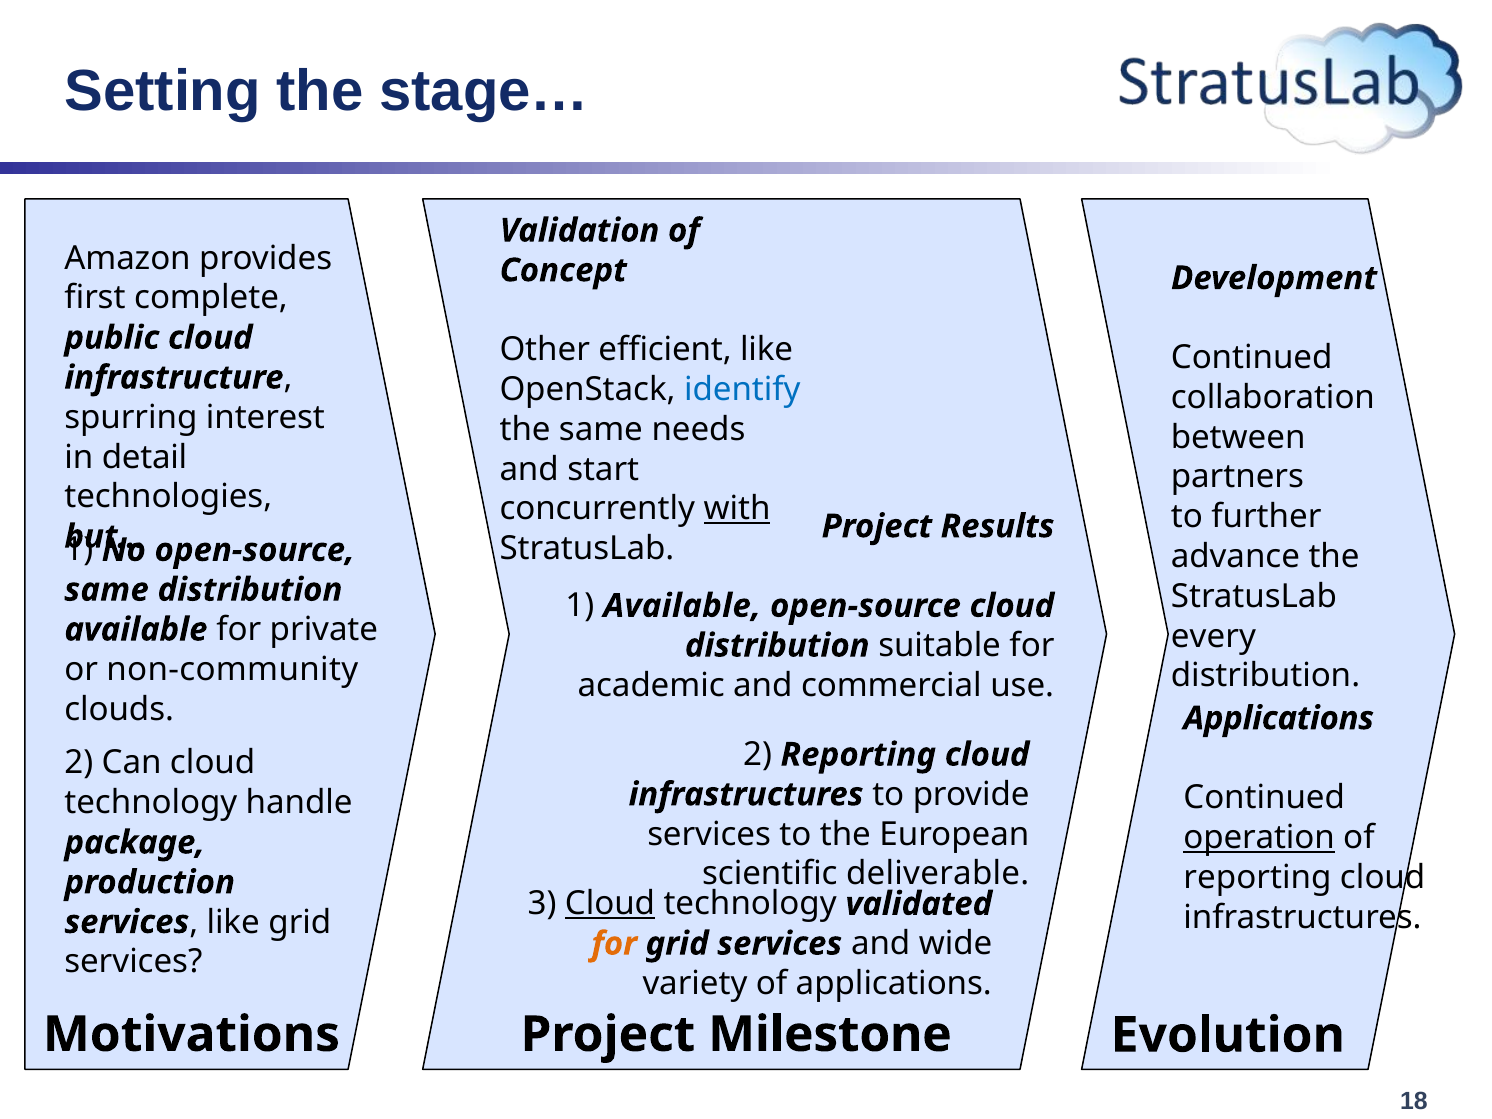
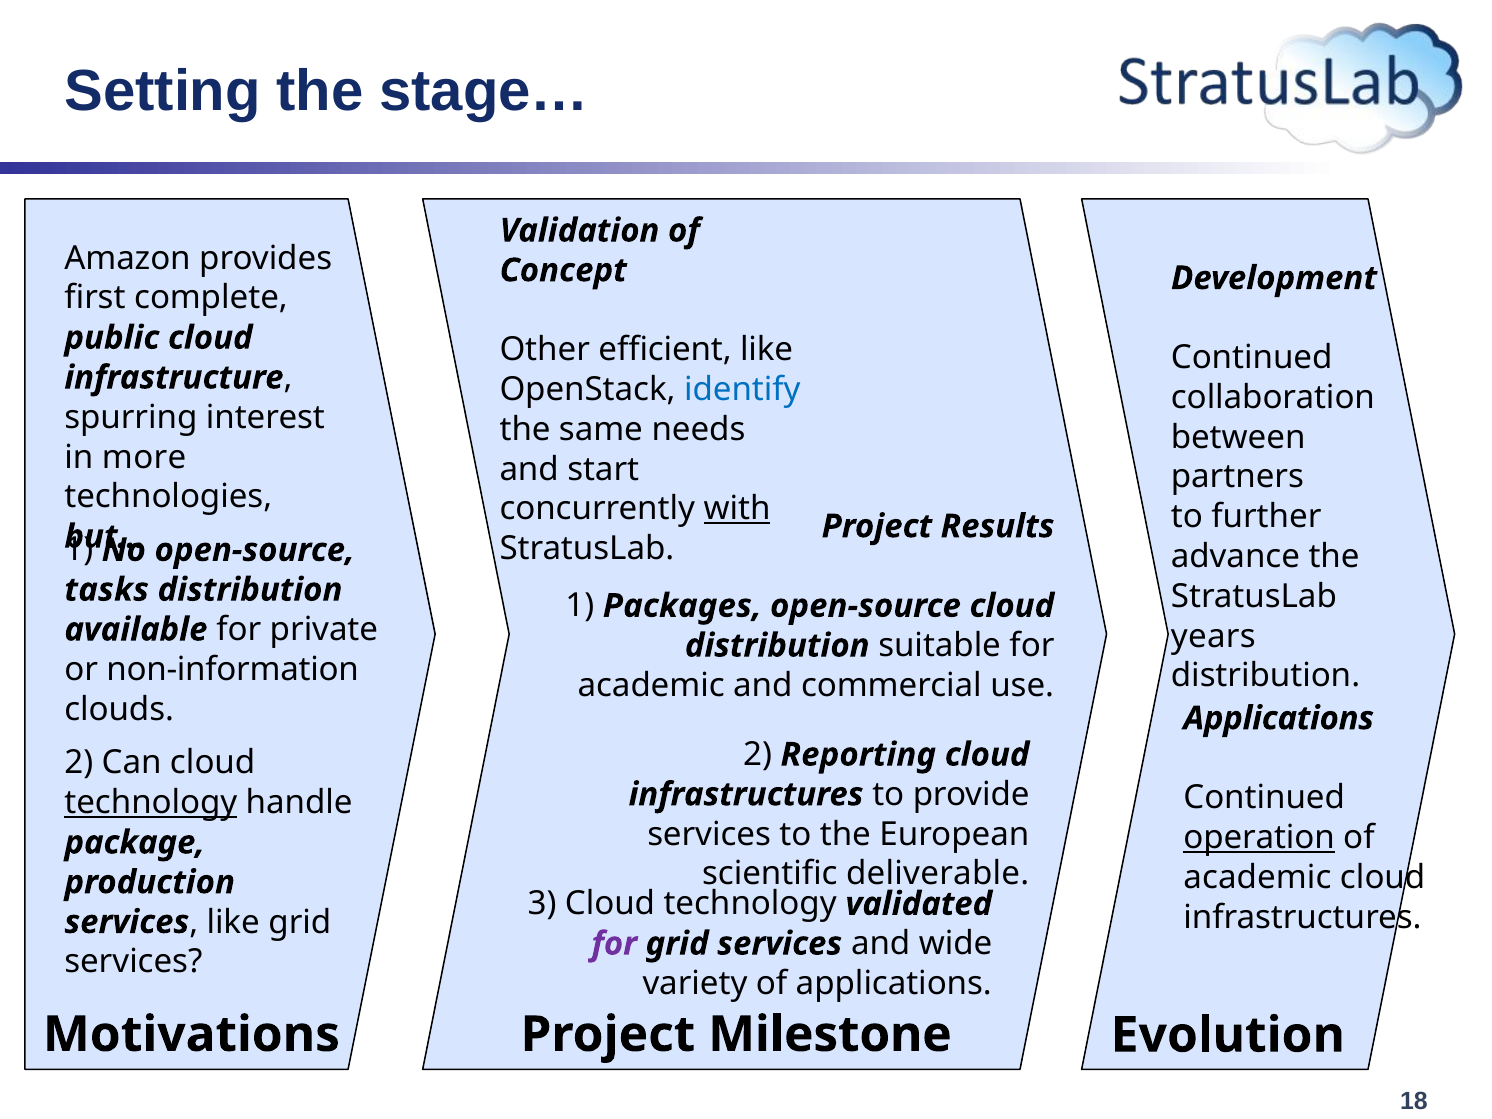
detail: detail -> more (144, 457)
same: same -> tasks (107, 590)
1 Available: Available -> Packages (682, 606)
every: every -> years (1213, 636)
non-community: non-community -> non-information (233, 669)
technology underline: none -> present (151, 803)
reporting: reporting -> academic (1257, 877)
Cloud underline: present -> none (610, 904)
for colour: orange -> purple (614, 944)
